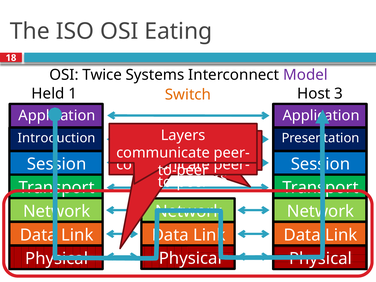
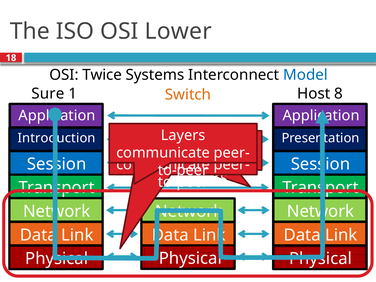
Eating: Eating -> Lower (178, 31)
Model colour: purple -> blue (305, 75)
Held: Held -> Sure (48, 94)
3: 3 -> 8 (339, 94)
